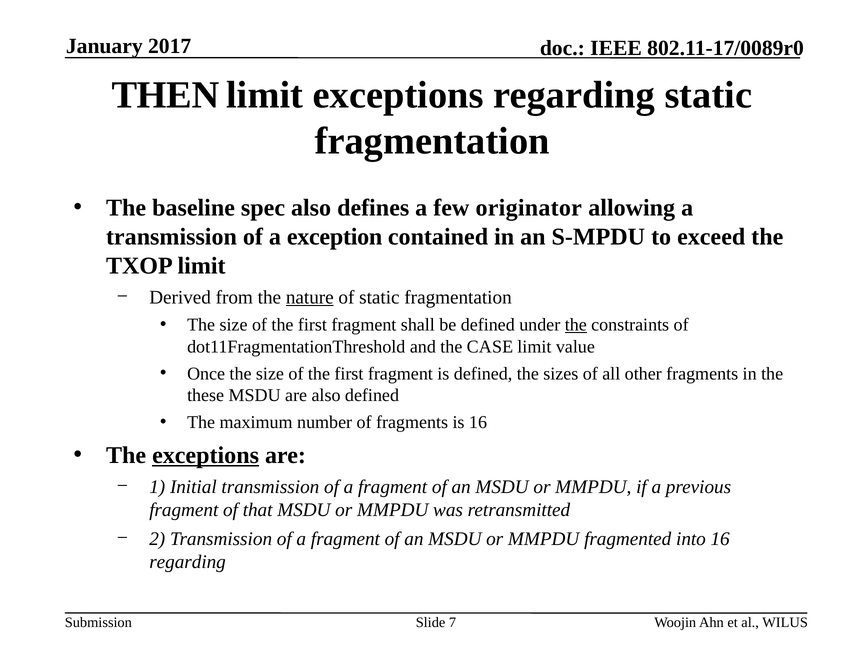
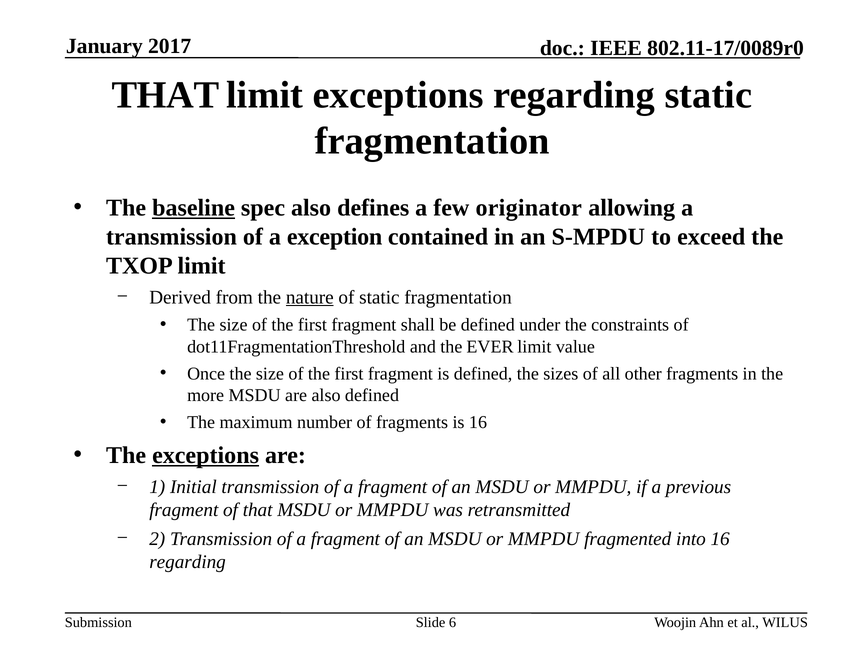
THEN: THEN -> THAT (166, 95)
baseline underline: none -> present (194, 208)
the underline: present -> none (576, 325)
CASE: CASE -> EVER (490, 346)
these: these -> more (206, 395)
7: 7 -> 6 (453, 622)
